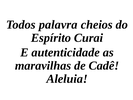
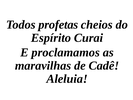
palavra: palavra -> profetas (58, 25)
autenticidade: autenticidade -> proclamamos (66, 52)
